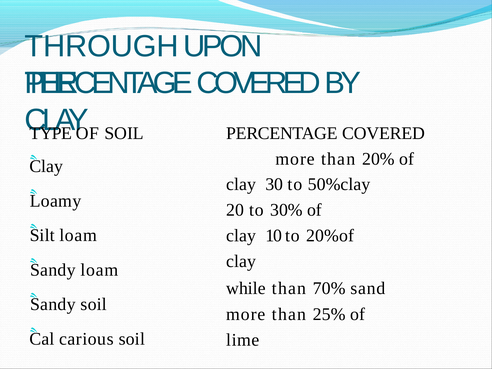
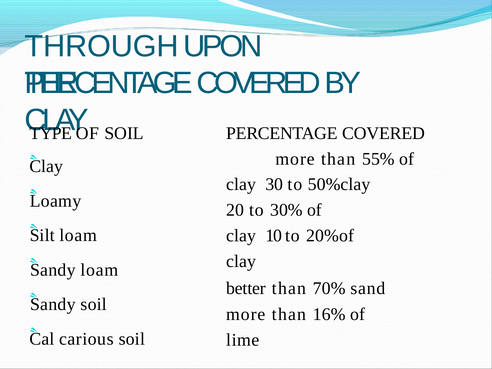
20%: 20% -> 55% (378, 159)
while: while -> better (246, 288)
25%: 25% -> 16% (329, 314)
